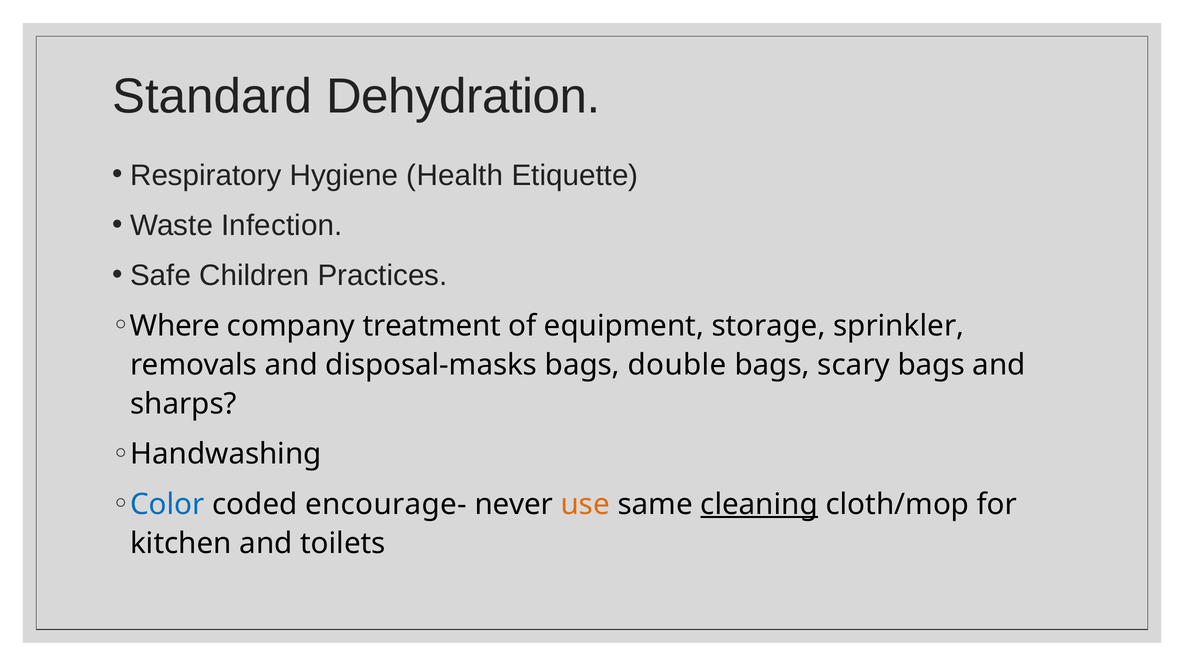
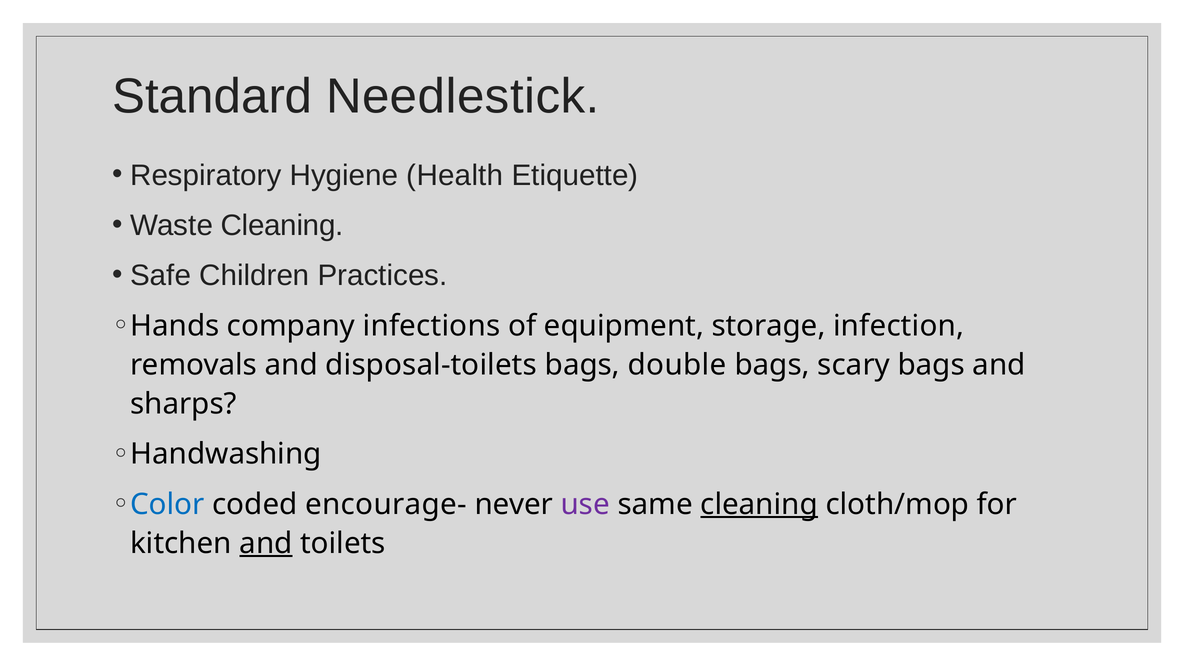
Dehydration: Dehydration -> Needlestick (463, 97)
Waste Infection: Infection -> Cleaning (282, 225)
Where: Where -> Hands (175, 326)
treatment: treatment -> infections (431, 326)
sprinkler: sprinkler -> infection (899, 326)
disposal-masks: disposal-masks -> disposal-toilets (431, 365)
use colour: orange -> purple (585, 504)
and underline: none -> present (266, 543)
